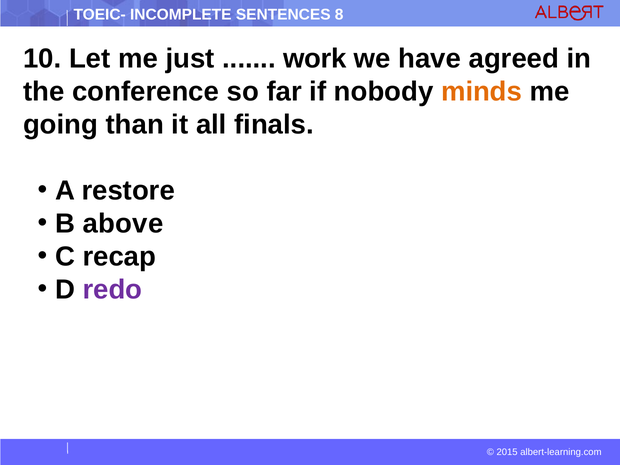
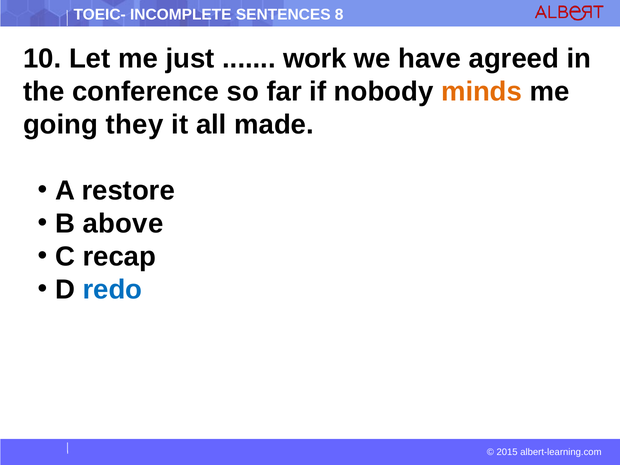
than: than -> they (135, 125)
finals: finals -> made (274, 125)
redo colour: purple -> blue (112, 290)
